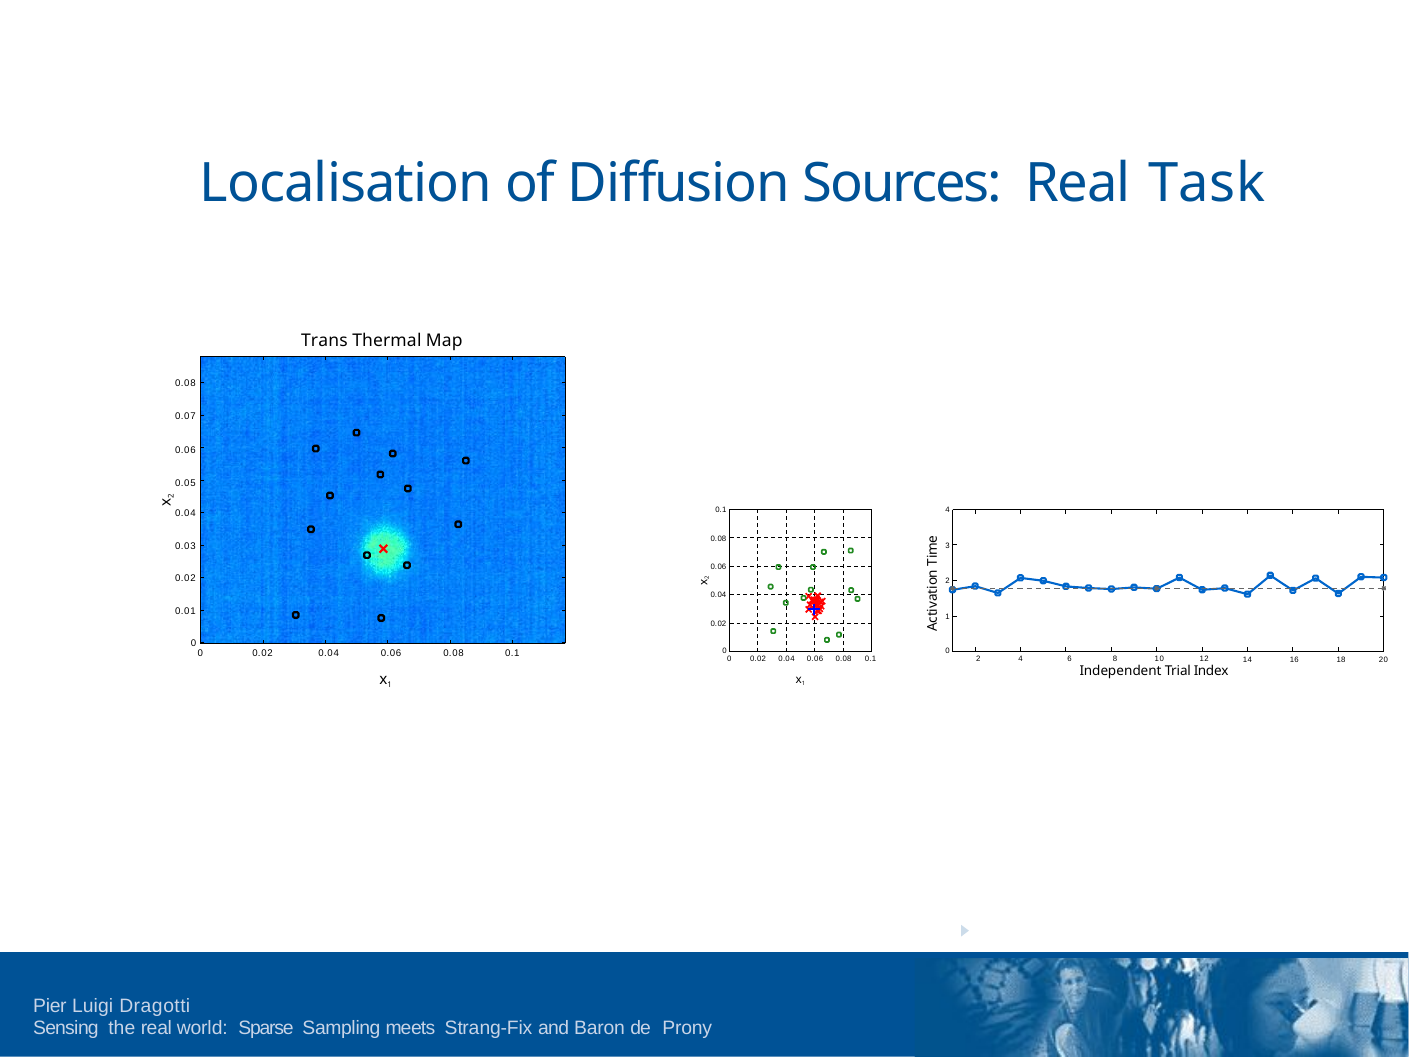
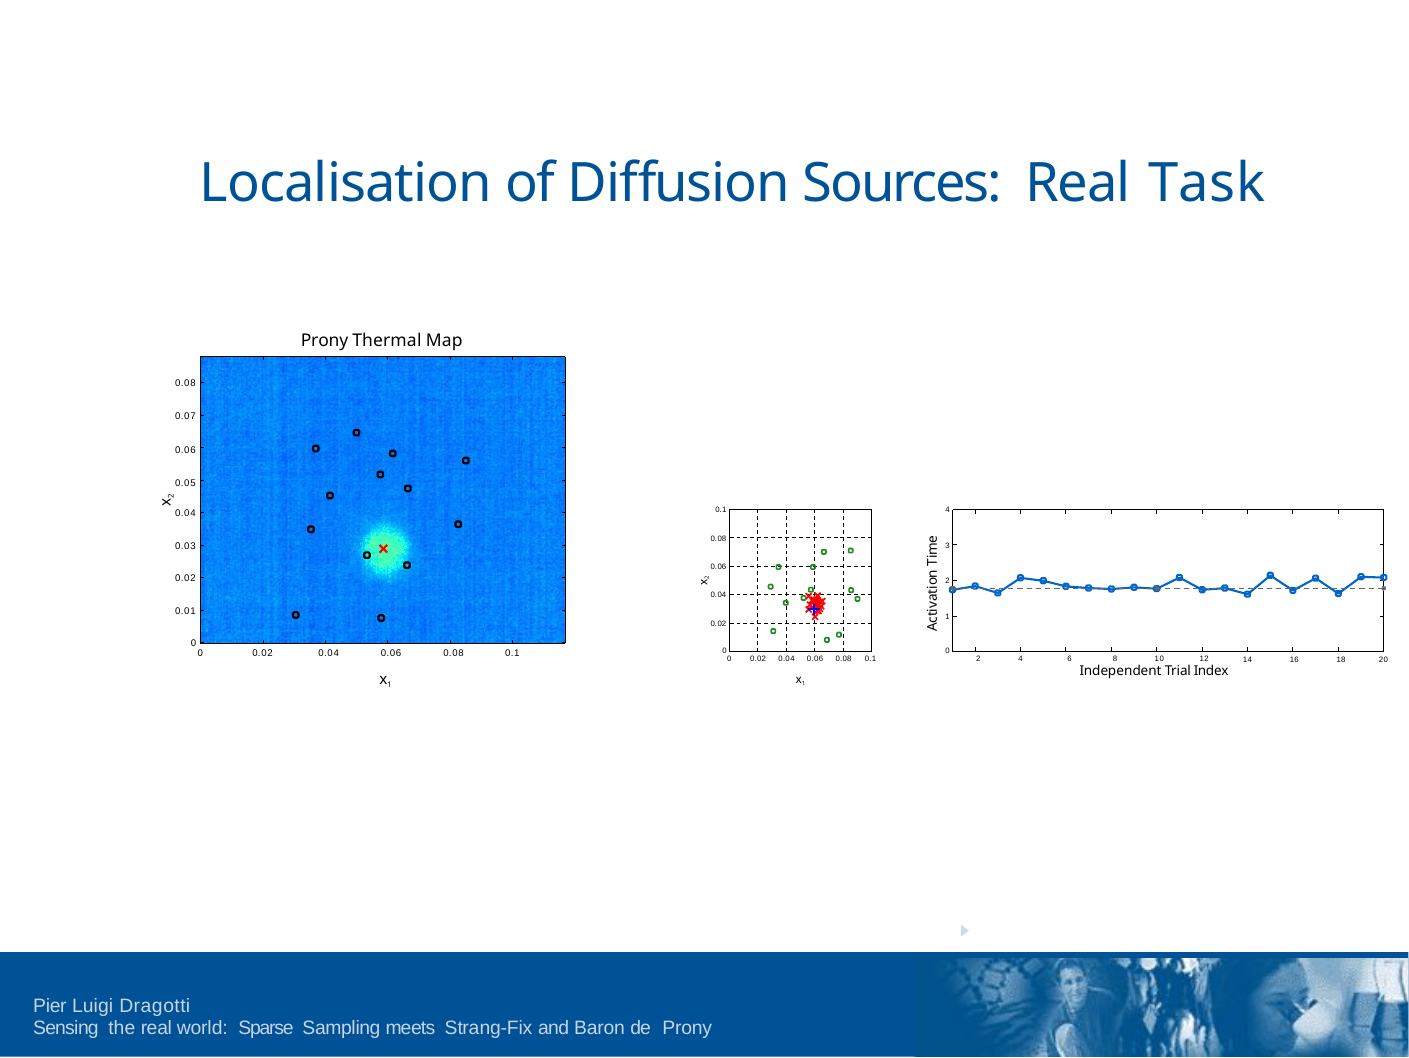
Trans: Trans -> Prony (325, 340)
